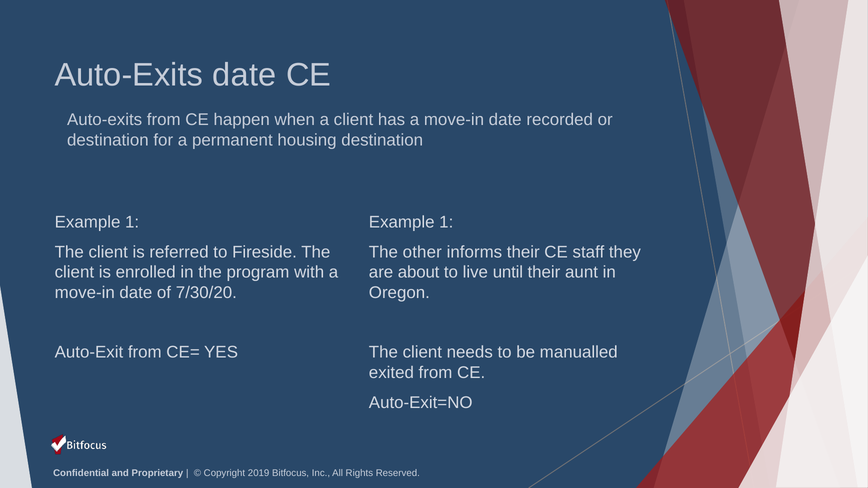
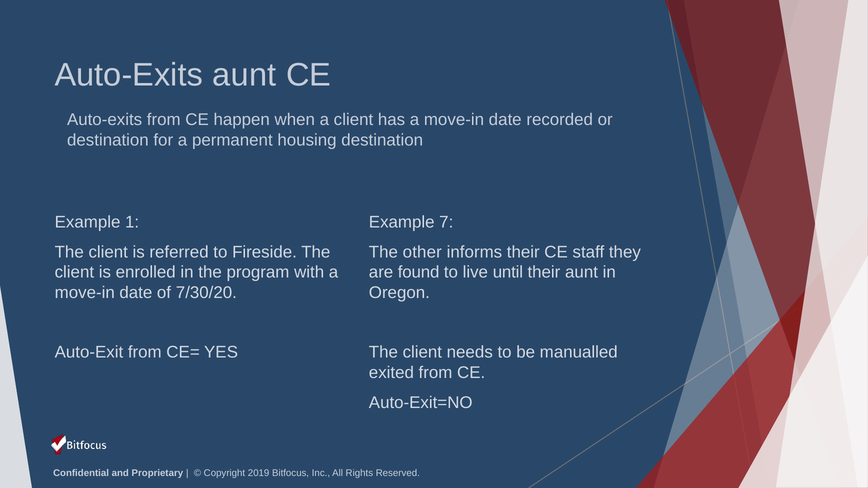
Auto-Exits date: date -> aunt (244, 75)
1: 1 -> 7 (446, 222)
about: about -> found (419, 273)
